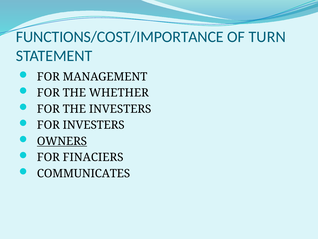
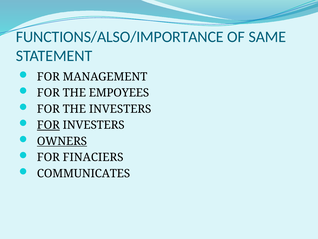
FUNCTIONS/COST/IMPORTANCE: FUNCTIONS/COST/IMPORTANCE -> FUNCTIONS/ALSO/IMPORTANCE (120, 37)
TURN: TURN -> SAME (267, 37)
WHETHER: WHETHER -> EMPOYEES (119, 93)
FOR underline: none -> present (48, 125)
